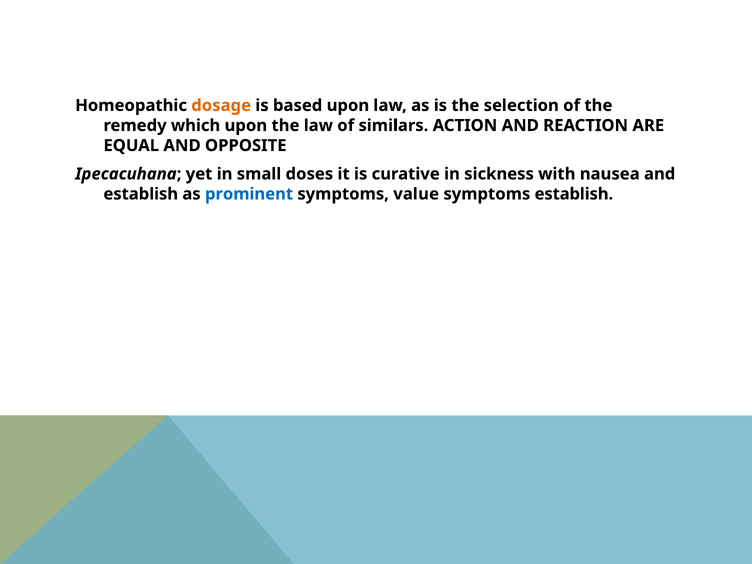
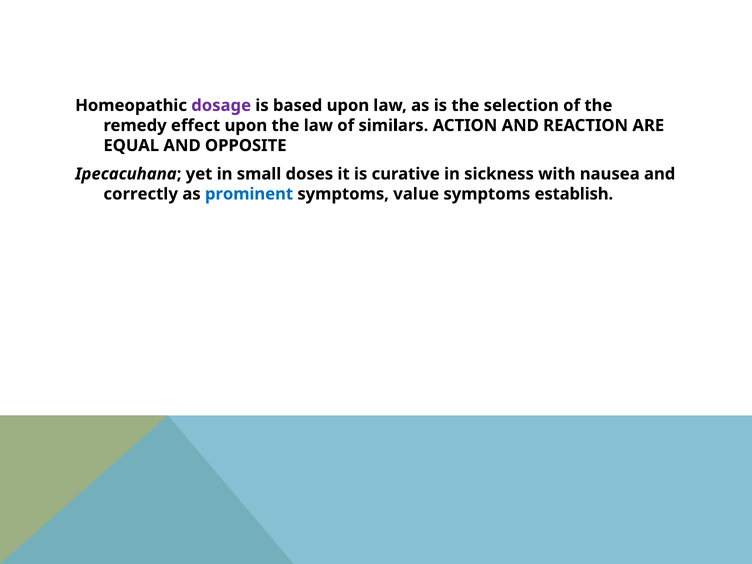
dosage colour: orange -> purple (221, 105)
which: which -> effect (196, 125)
establish: establish -> correctly (141, 194)
